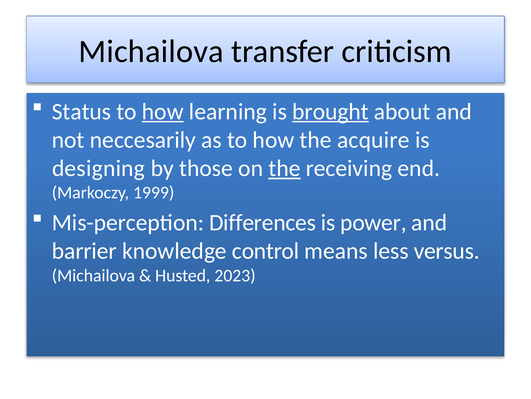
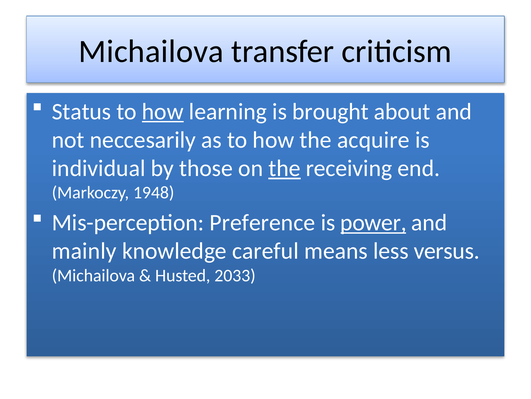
brought underline: present -> none (330, 111)
designing: designing -> individual (99, 168)
1999: 1999 -> 1948 (154, 192)
Differences: Differences -> Preference (262, 222)
power underline: none -> present (373, 222)
barrier: barrier -> mainly (84, 251)
control: control -> careful (265, 251)
2023: 2023 -> 2033 (235, 275)
